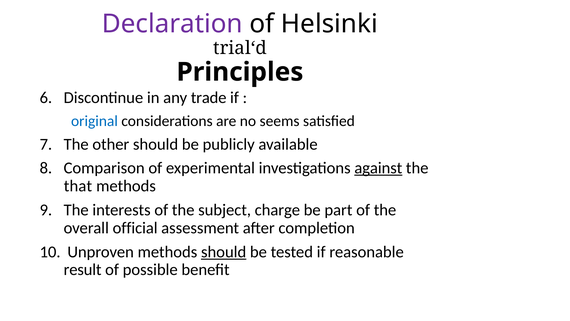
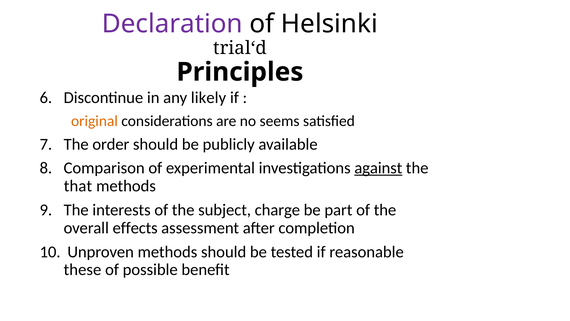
trade: trade -> likely (209, 98)
original colour: blue -> orange (94, 121)
other: other -> order (111, 144)
official: official -> effects (135, 228)
should underline: present -> none (224, 252)
result: result -> these (82, 269)
